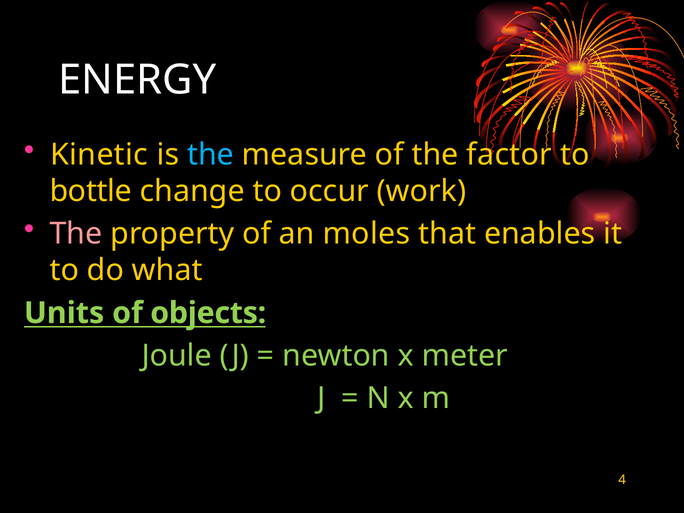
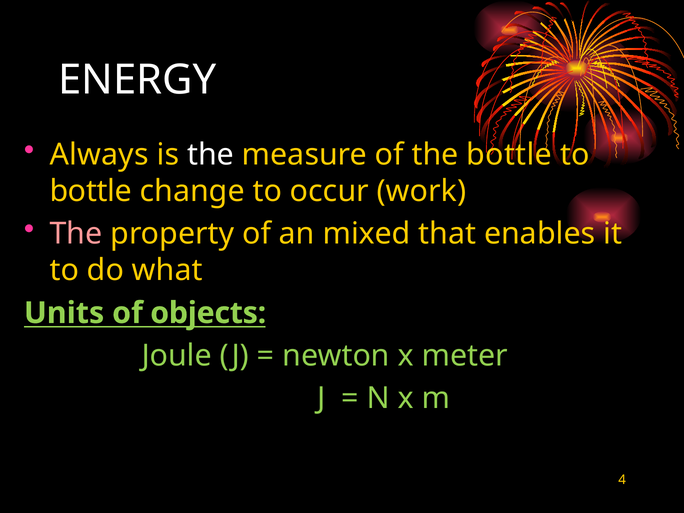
Kinetic: Kinetic -> Always (99, 155)
the colour: light blue -> white (211, 155)
the factor: factor -> bottle (509, 155)
moles: moles -> mixed (367, 234)
